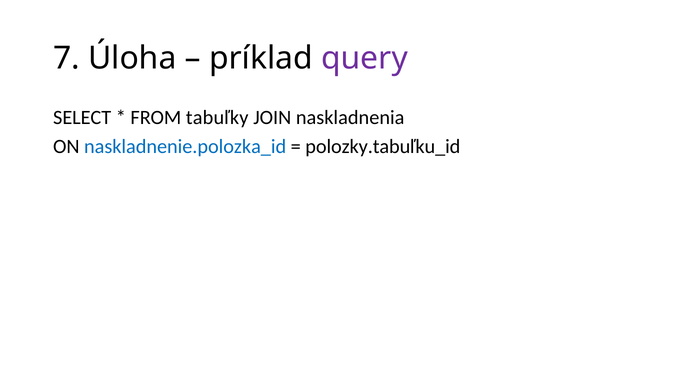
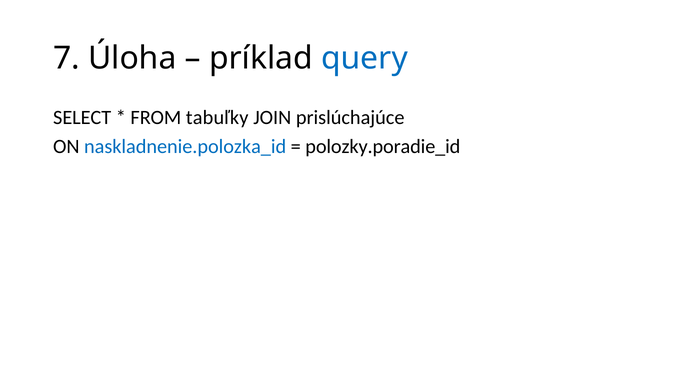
query colour: purple -> blue (364, 58)
naskladnenia: naskladnenia -> prislúchajúce (350, 118)
polozky.tabuľku_id: polozky.tabuľku_id -> polozky.poradie_id (383, 147)
